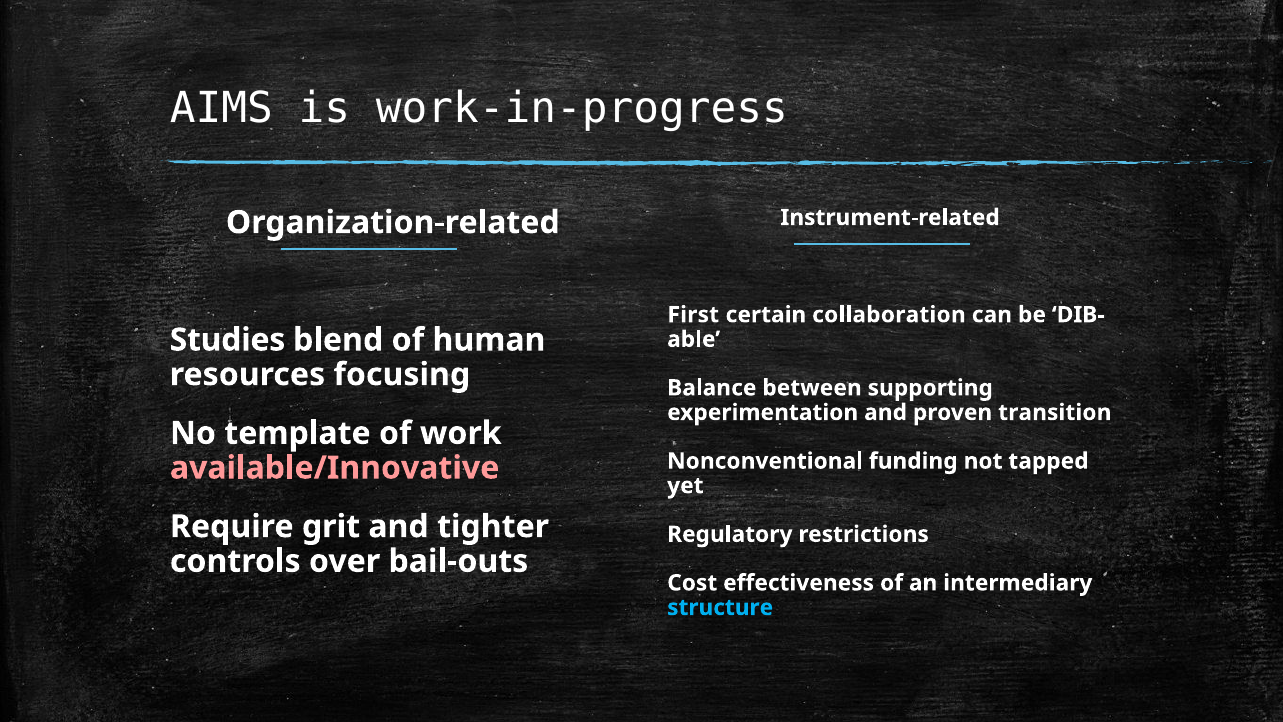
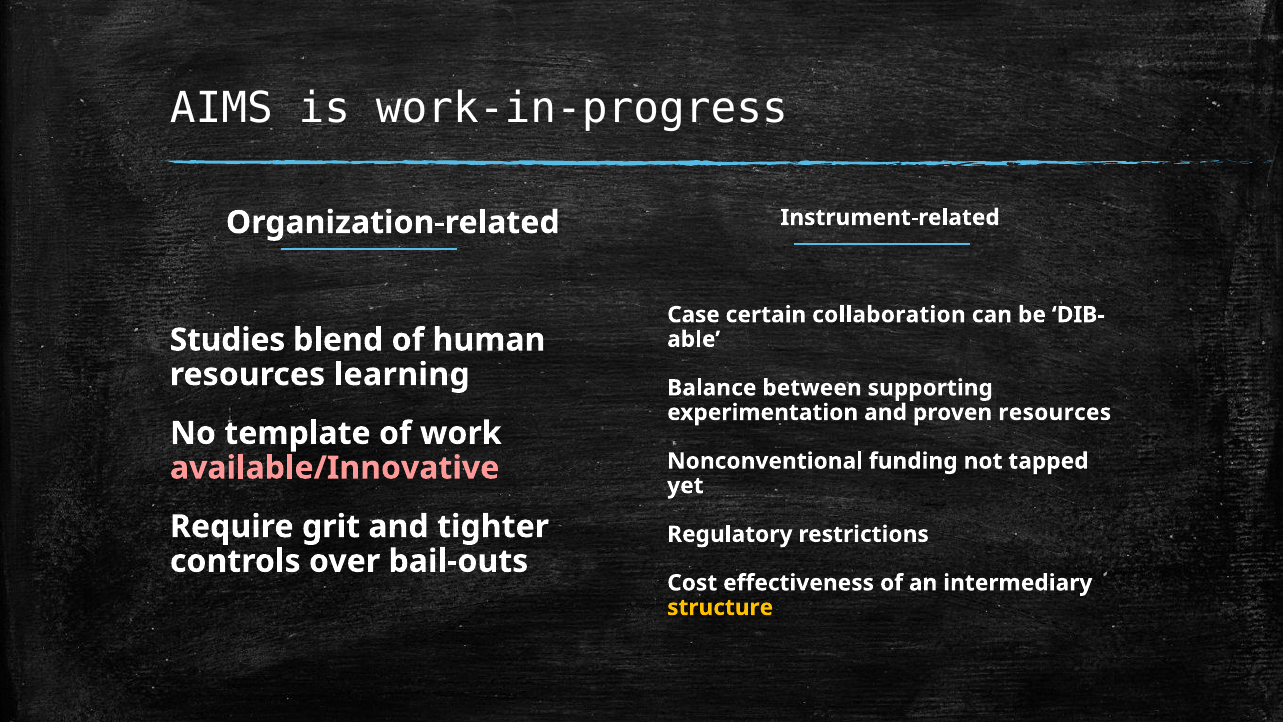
First: First -> Case (693, 315)
focusing: focusing -> learning (402, 375)
proven transition: transition -> resources (1055, 412)
structure colour: light blue -> yellow (720, 607)
